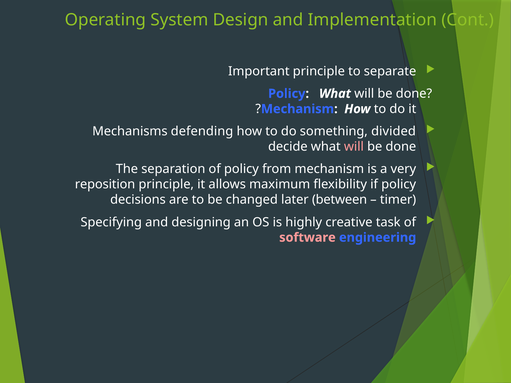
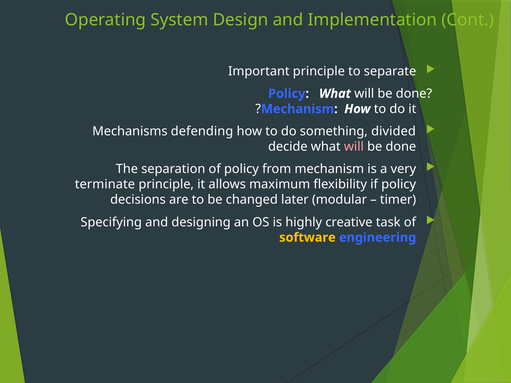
reposition: reposition -> terminate (105, 185)
between: between -> modular (339, 200)
software colour: pink -> yellow (307, 238)
